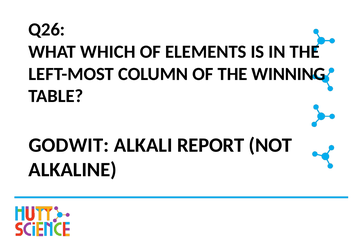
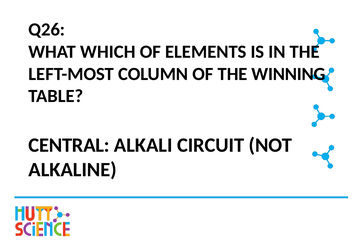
GODWIT: GODWIT -> CENTRAL (69, 146)
REPORT: REPORT -> CIRCUIT (211, 146)
